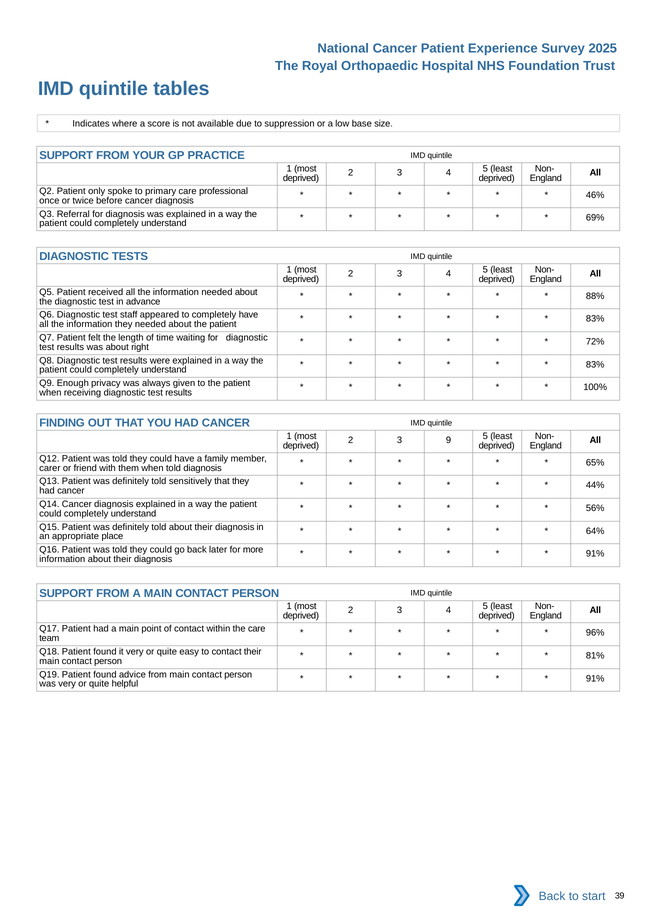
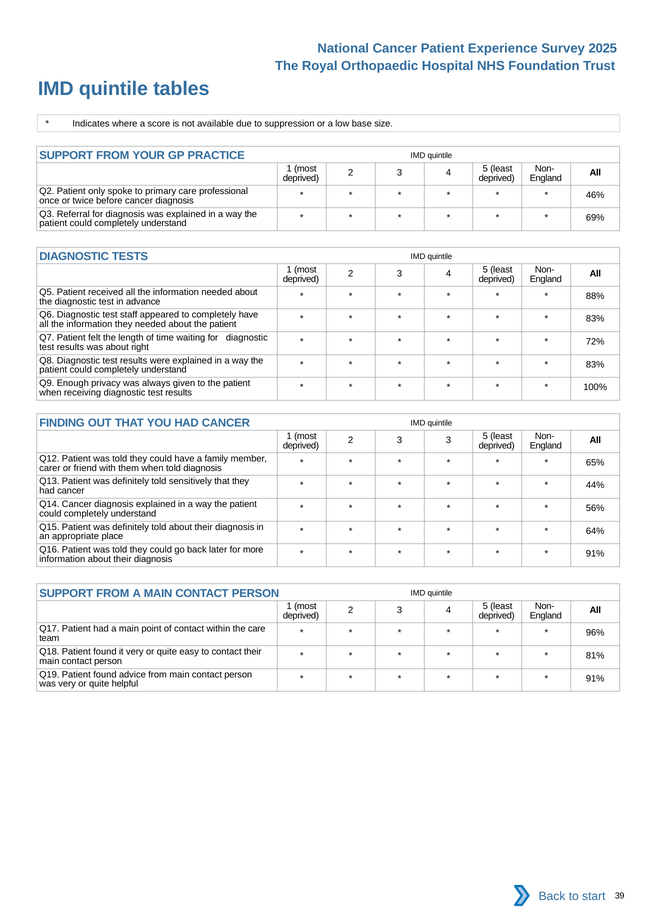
3 9: 9 -> 3 (449, 440)
